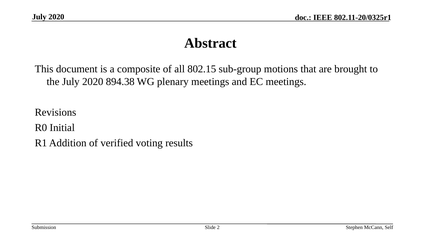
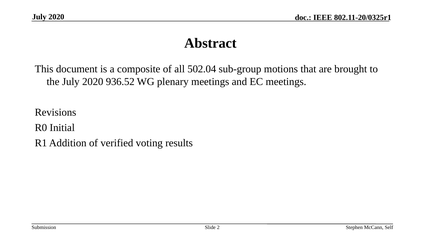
802.15: 802.15 -> 502.04 (202, 69)
894.38: 894.38 -> 936.52 (120, 82)
